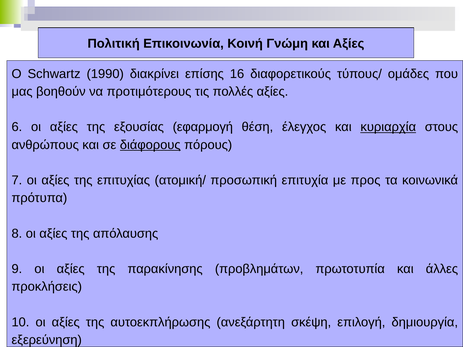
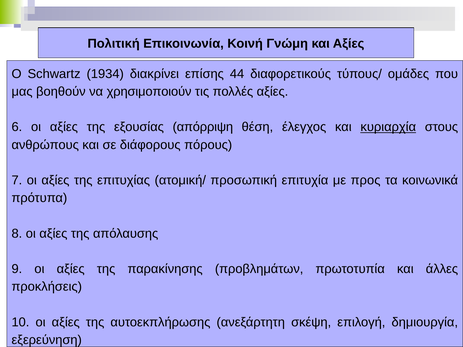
1990: 1990 -> 1934 (105, 74)
16: 16 -> 44 (237, 74)
προτιμότερους: προτιμότερους -> χρησιμοποιούν (149, 92)
εφαρμογή: εφαρμογή -> απόρριψη (203, 127)
διάφορους underline: present -> none (150, 145)
